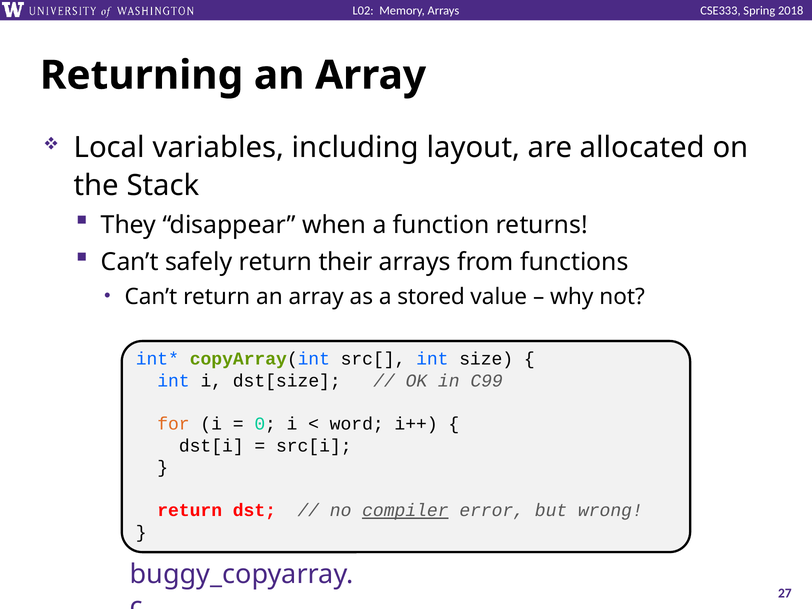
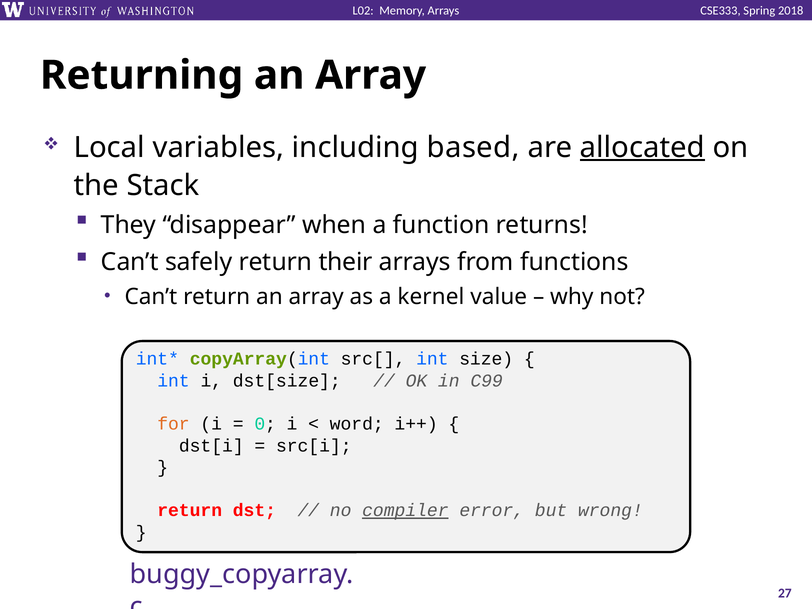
layout: layout -> based (473, 147)
allocated underline: none -> present (642, 147)
stored: stored -> kernel (431, 297)
